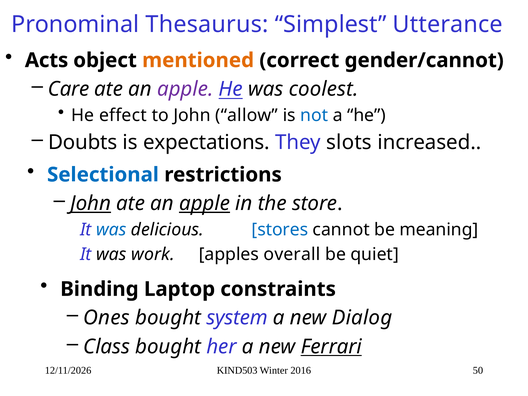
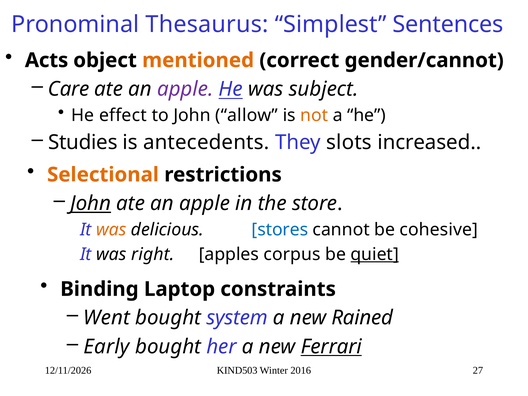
Utterance: Utterance -> Sentences (448, 25)
coolest: coolest -> subject (324, 89)
not colour: blue -> orange (314, 115)
Doubts: Doubts -> Studies (83, 142)
expectations: expectations -> antecedents (206, 142)
Selectional colour: blue -> orange (103, 175)
apple underline: present -> none (205, 203)
was colour: blue -> orange (111, 230)
meaning: meaning -> cohesive (439, 230)
work: work -> right (153, 254)
overall: overall -> corpus (292, 254)
quiet underline: none -> present (375, 254)
Ones: Ones -> Went (107, 318)
Dialog: Dialog -> Rained (362, 318)
Class: Class -> Early (107, 347)
50: 50 -> 27 (478, 370)
